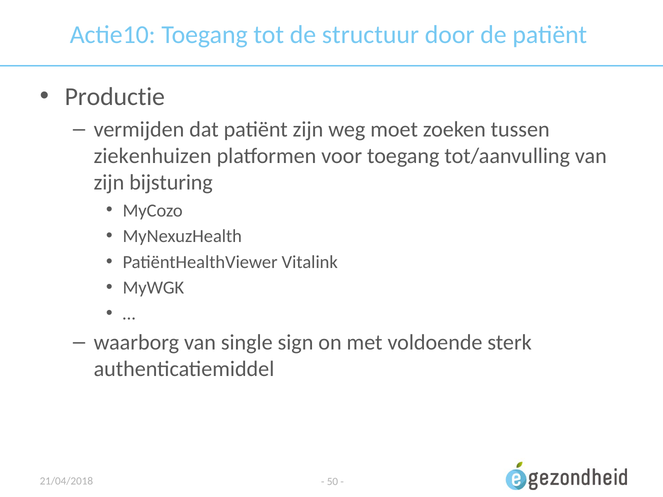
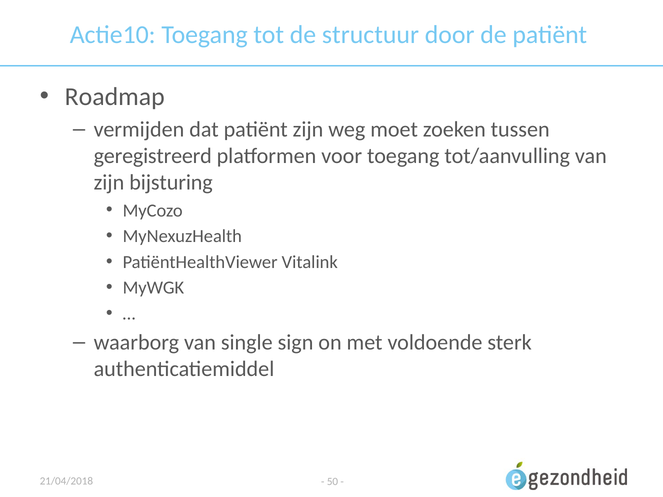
Productie: Productie -> Roadmap (115, 97)
ziekenhuizen: ziekenhuizen -> geregistreerd (153, 156)
